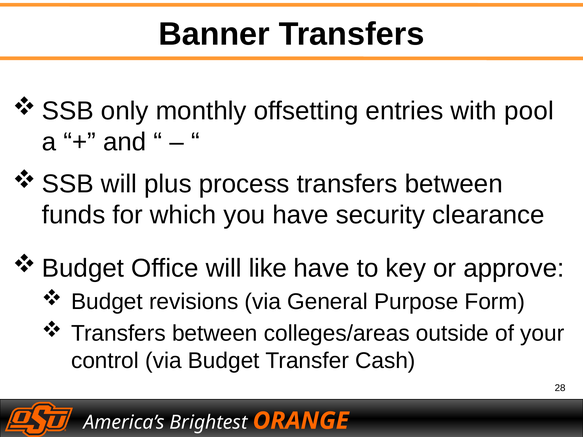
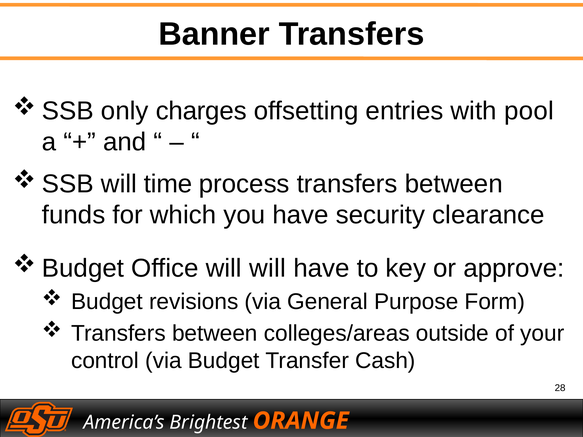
monthly: monthly -> charges (201, 111)
plus: plus -> time (168, 184)
will like: like -> will (267, 268)
